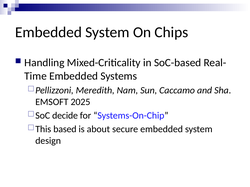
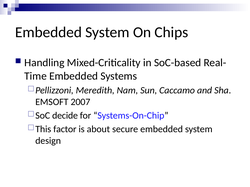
2025: 2025 -> 2007 (80, 102)
based: based -> factor (65, 129)
